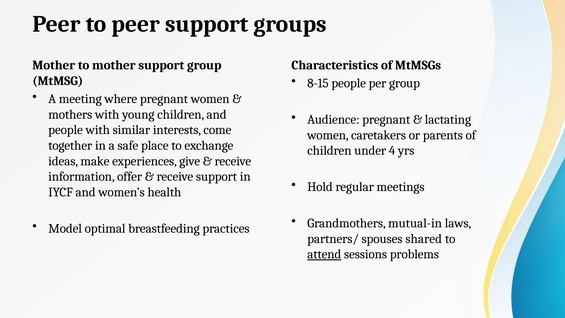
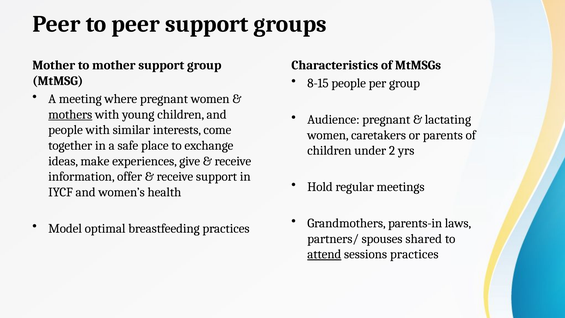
mothers underline: none -> present (70, 114)
4: 4 -> 2 (392, 151)
mutual-in: mutual-in -> parents-in (415, 223)
sessions problems: problems -> practices (414, 254)
